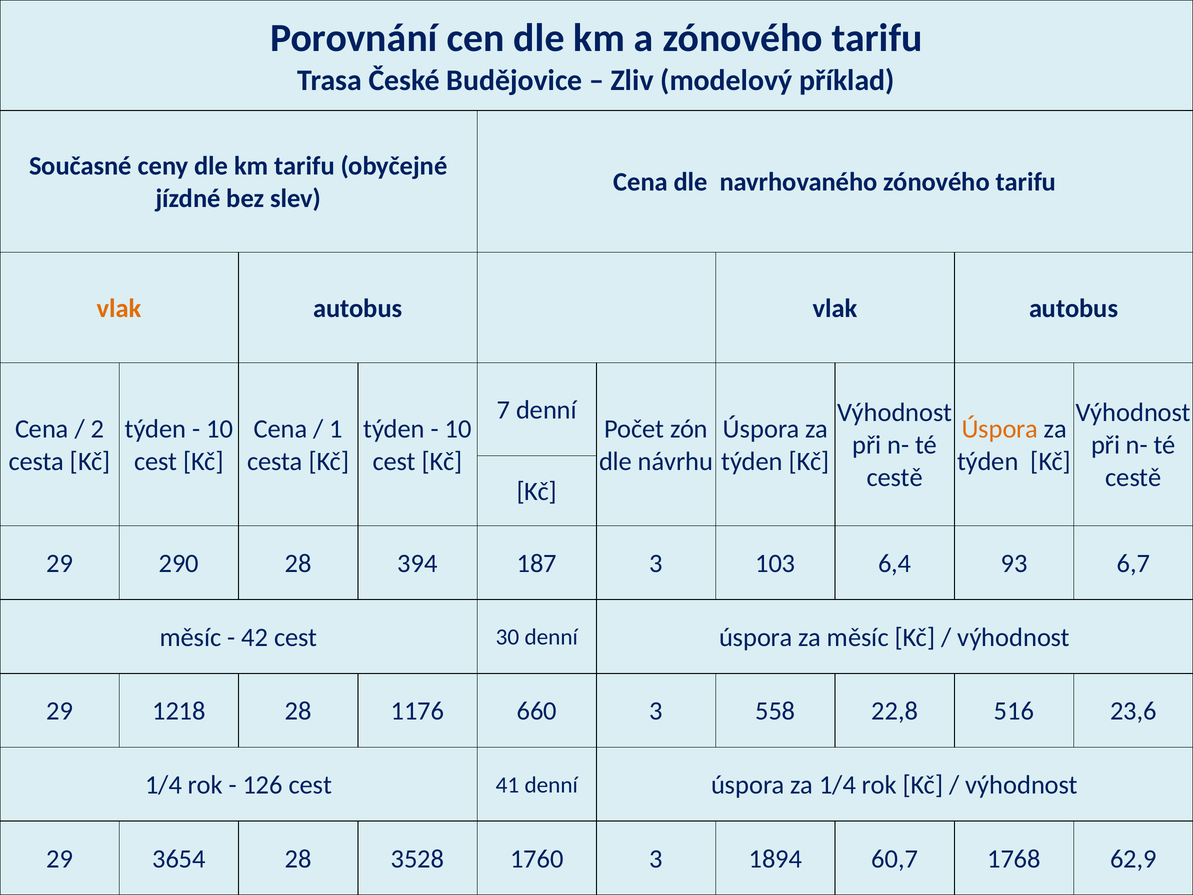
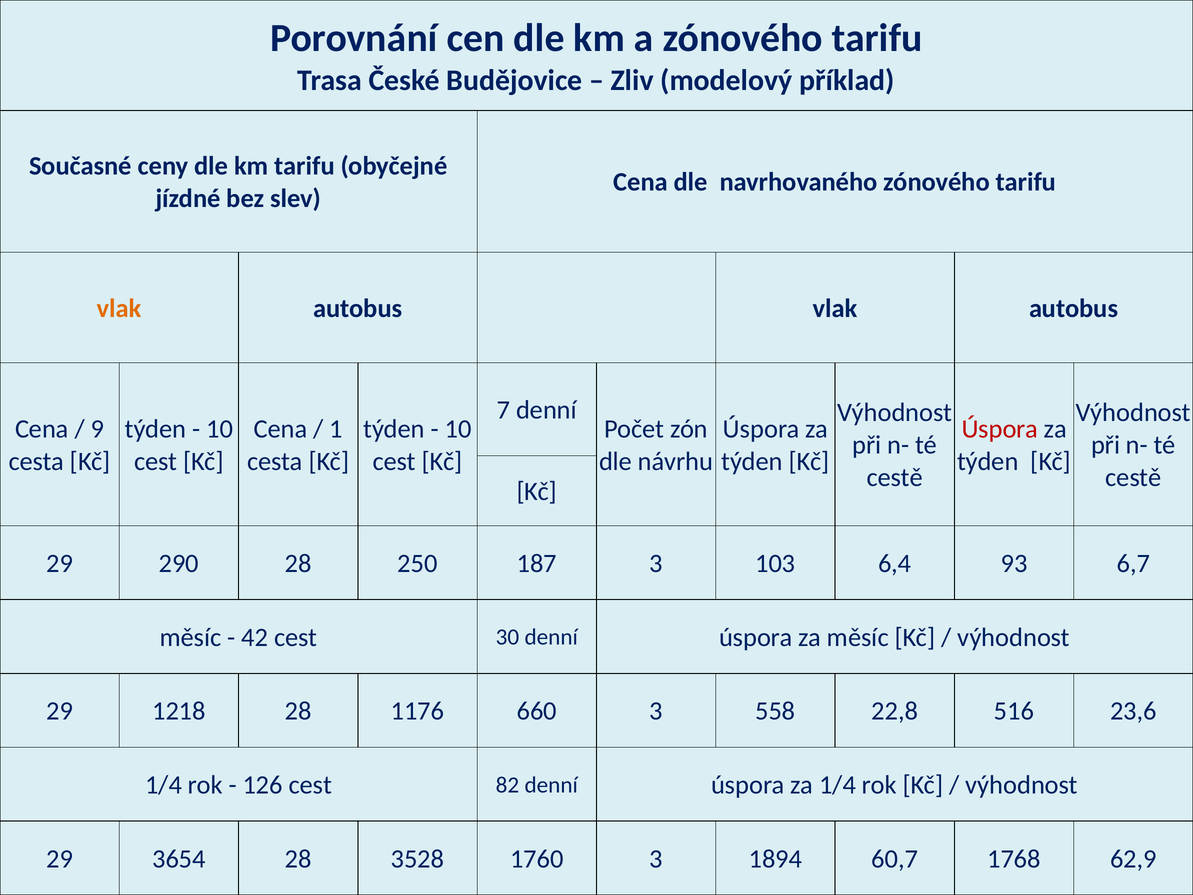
2: 2 -> 9 (98, 429)
Úspora colour: orange -> red (1000, 429)
394: 394 -> 250 (418, 563)
41: 41 -> 82 (507, 785)
